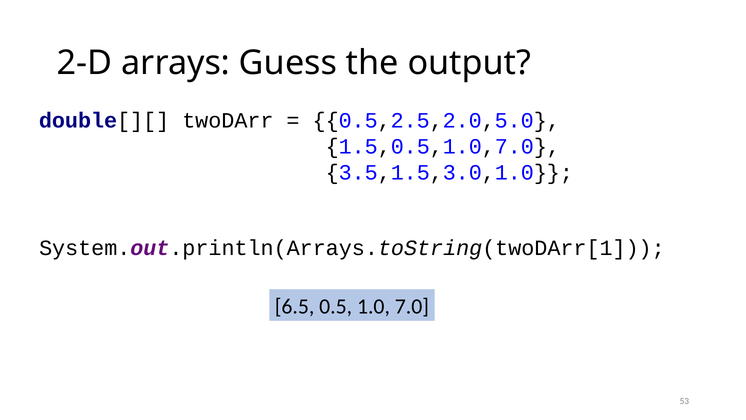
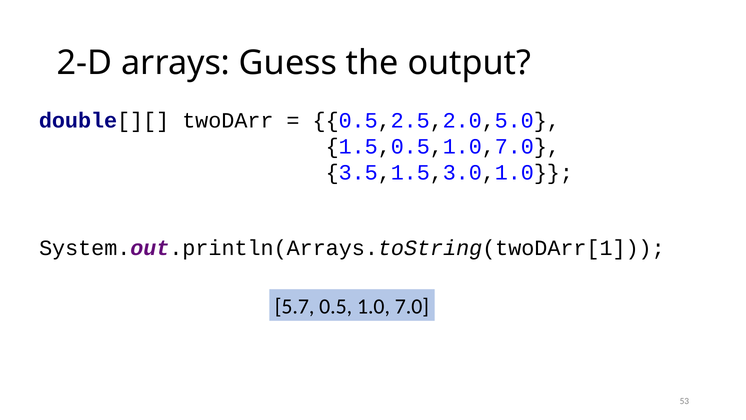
6.5: 6.5 -> 5.7 (295, 306)
